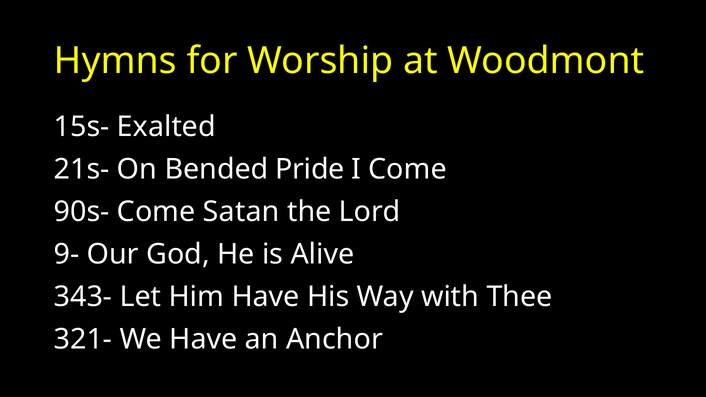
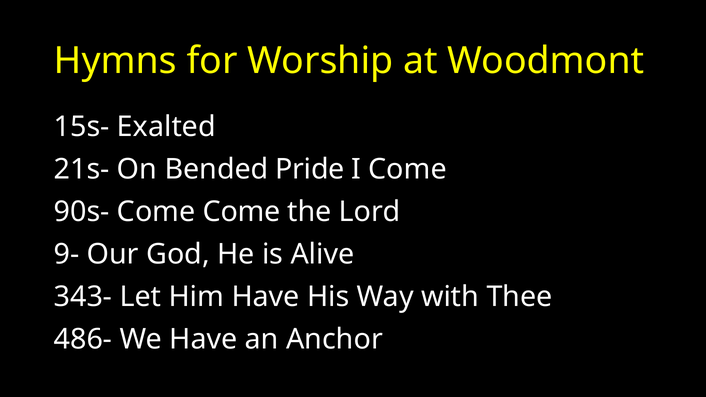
Come Satan: Satan -> Come (241, 212)
321-: 321- -> 486- (83, 339)
